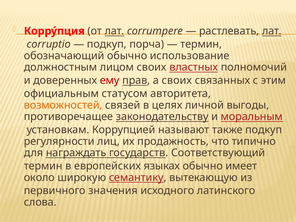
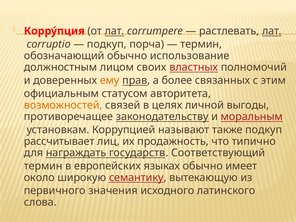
ему colour: red -> orange (110, 80)
а своих: своих -> более (177, 80)
регулярности: регулярности -> рассчитывает (59, 141)
